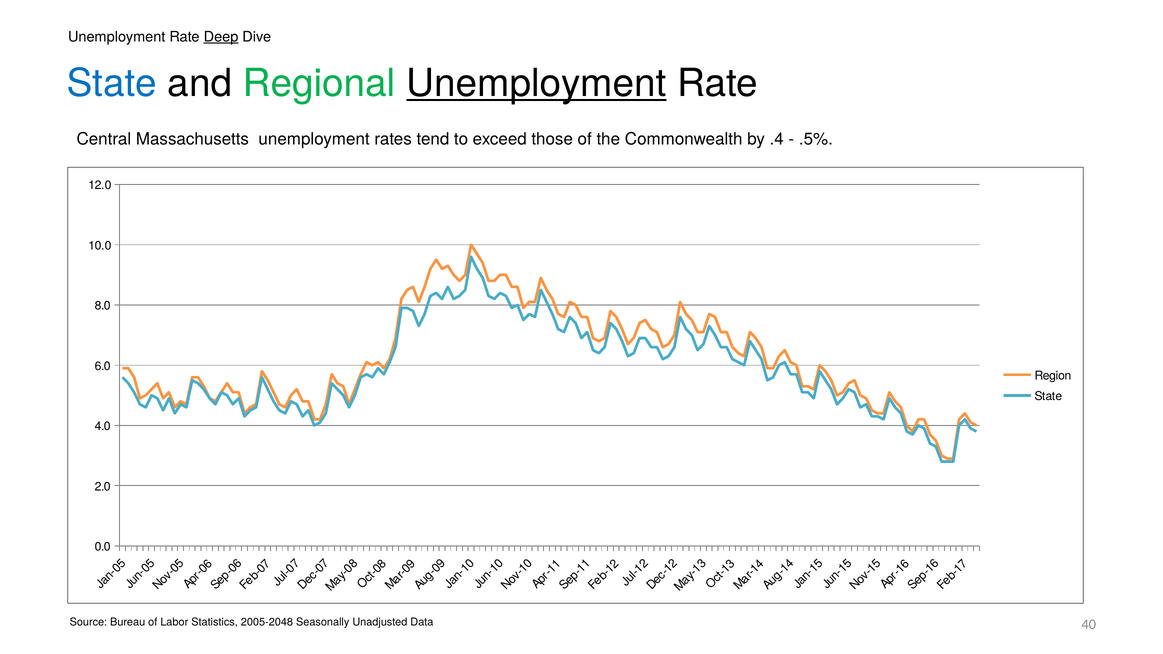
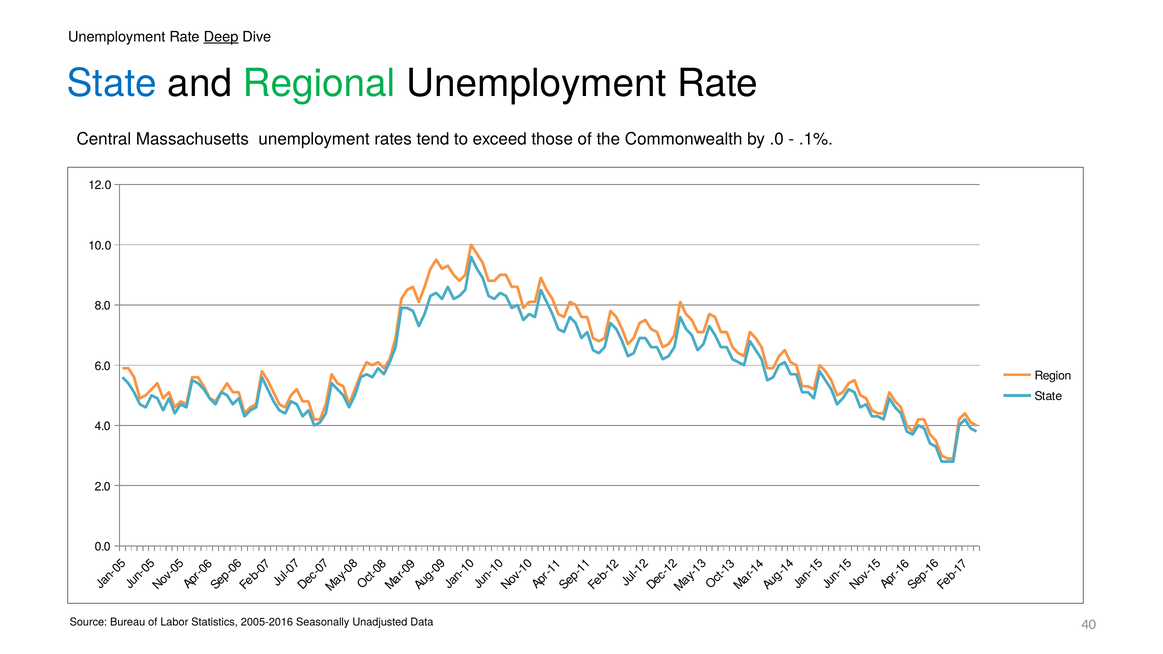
Unemployment underline: present -> none (536, 83)
.4: .4 -> .0 (777, 139)
.5%: .5% -> .1% (816, 139)
2005-2048: 2005-2048 -> 2005-2016 (267, 622)
